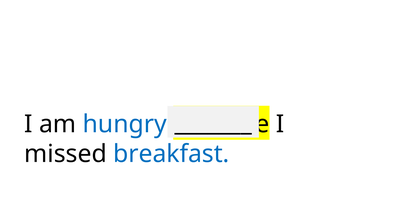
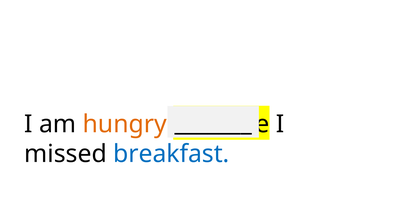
hungry colour: blue -> orange (125, 124)
